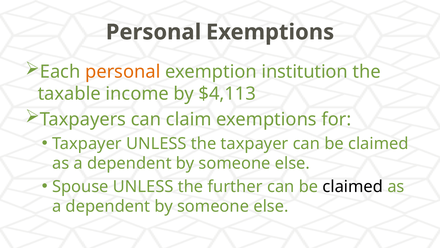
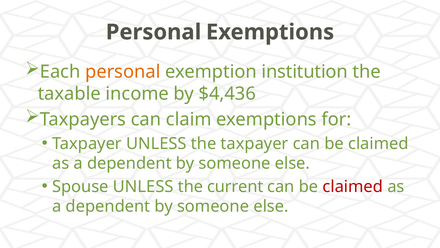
$4,113: $4,113 -> $4,436 (227, 94)
further: further -> current (235, 186)
claimed colour: black -> red (353, 186)
